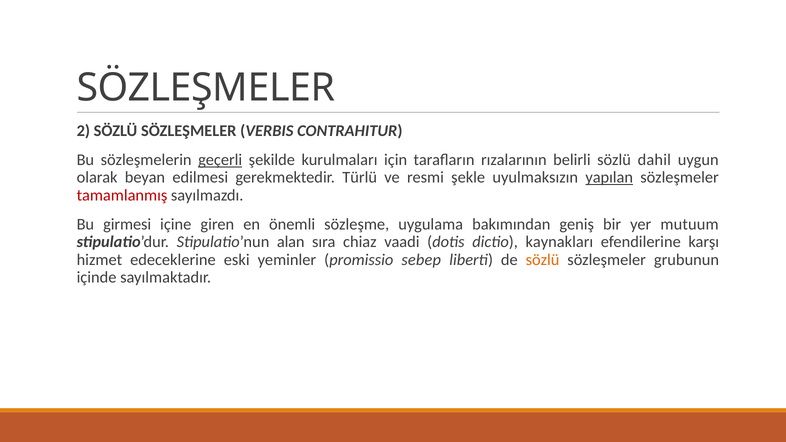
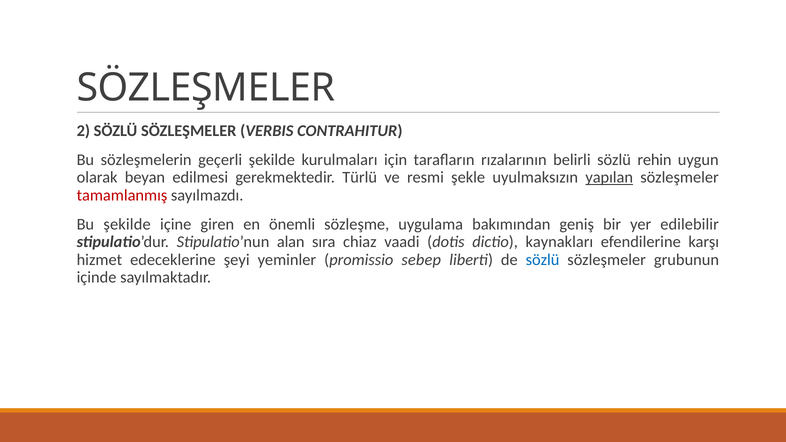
geçerli underline: present -> none (220, 160)
dahil: dahil -> rehin (654, 160)
Bu girmesi: girmesi -> şekilde (127, 224)
mutuum: mutuum -> edilebilir (690, 224)
eski: eski -> şeyi (237, 260)
sözlü colour: orange -> blue (543, 260)
